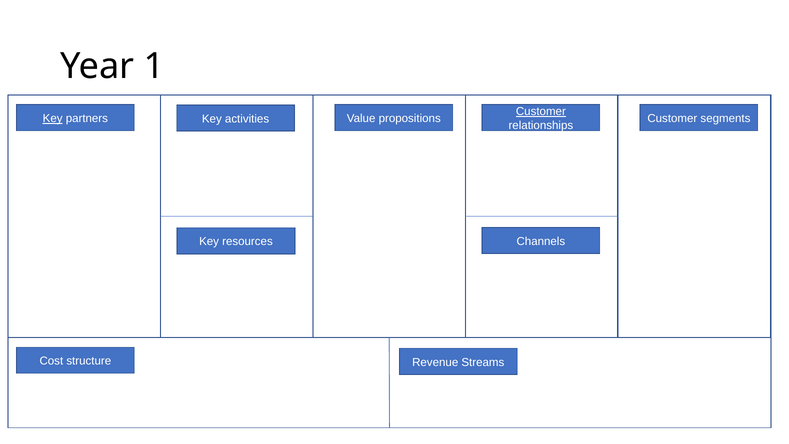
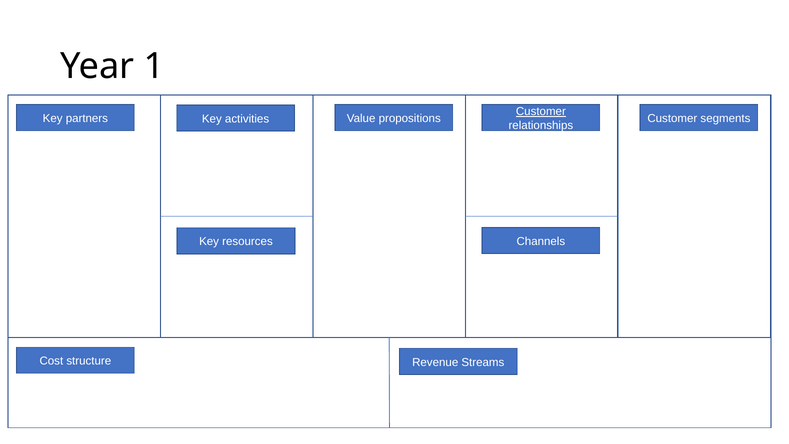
Key underline: present -> none (53, 118)
